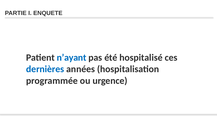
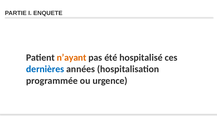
n’ayant colour: blue -> orange (72, 58)
